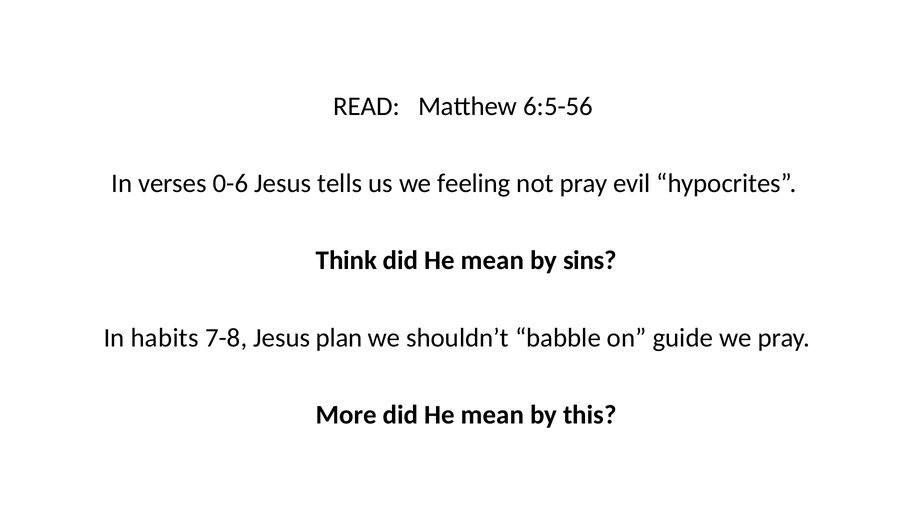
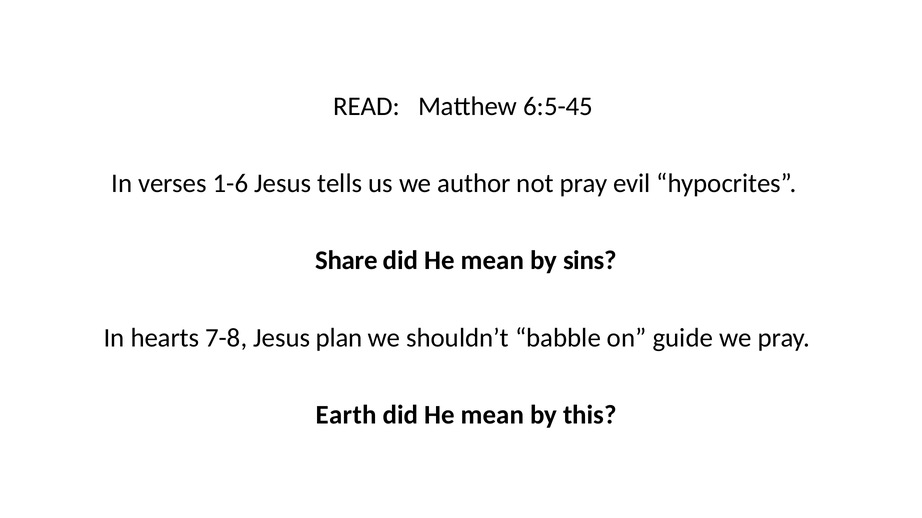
6:5-56: 6:5-56 -> 6:5-45 (558, 107)
0-6: 0-6 -> 1-6 (230, 184)
feeling: feeling -> author (474, 184)
Think: Think -> Share (347, 261)
habits: habits -> hearts (165, 338)
More: More -> Earth (346, 415)
